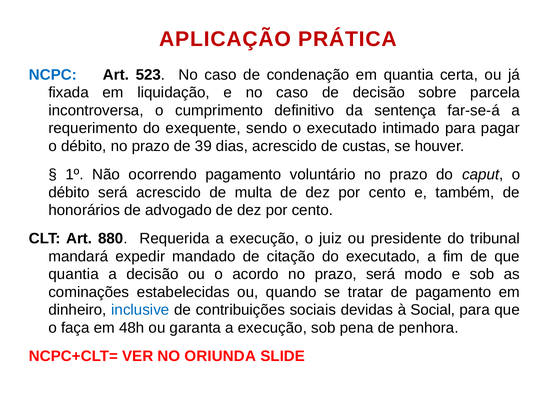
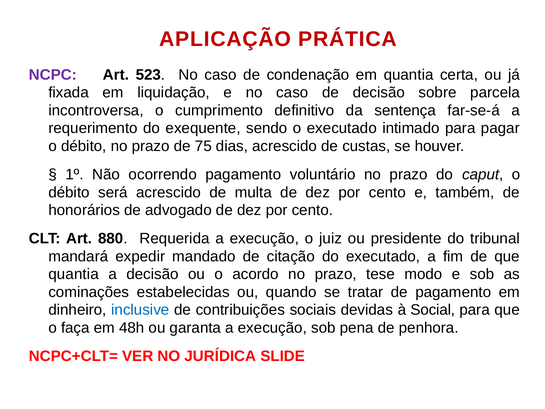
NCPC colour: blue -> purple (53, 75)
39: 39 -> 75 (203, 146)
prazo será: será -> tese (381, 274)
ORIUNDA: ORIUNDA -> JURÍDICA (220, 356)
